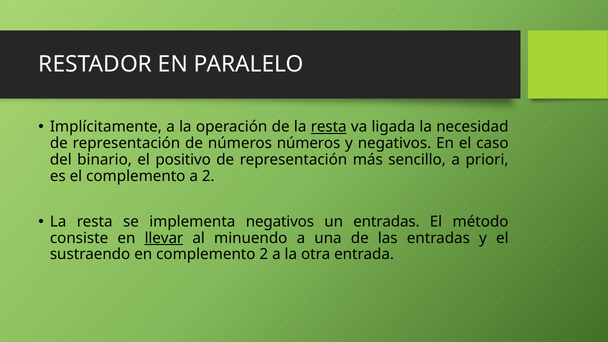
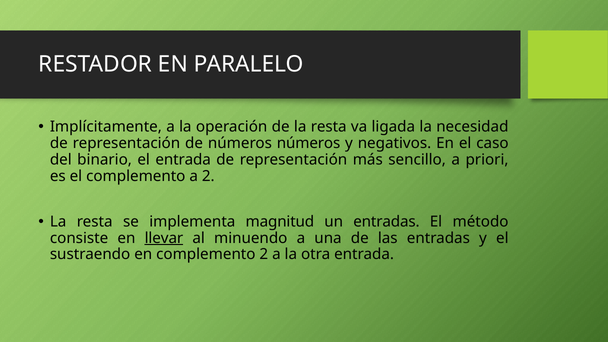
resta underline: present -> none (329, 127)
el positivo: positivo -> entrada (183, 160)
implementa negativos: negativos -> magnitud (280, 222)
